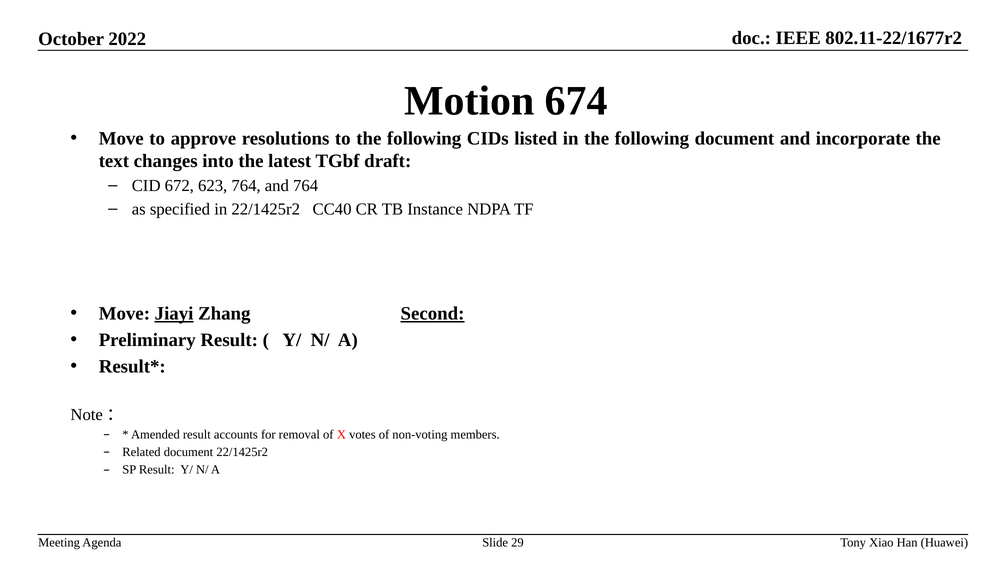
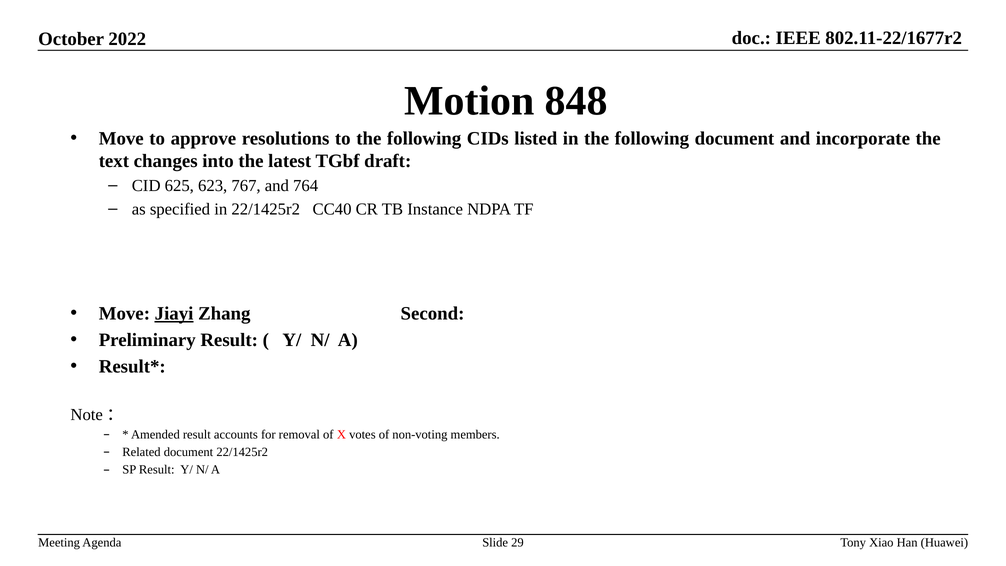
674: 674 -> 848 (576, 101)
672: 672 -> 625 (179, 186)
623 764: 764 -> 767 (246, 186)
Second underline: present -> none (433, 314)
